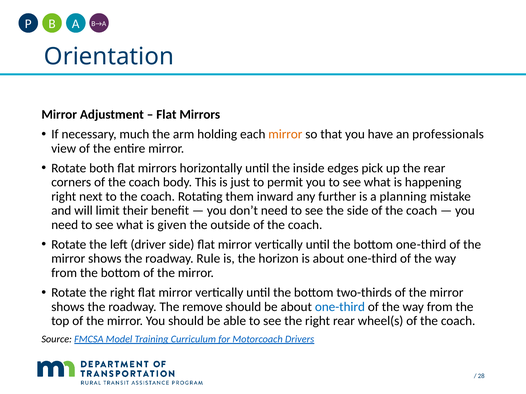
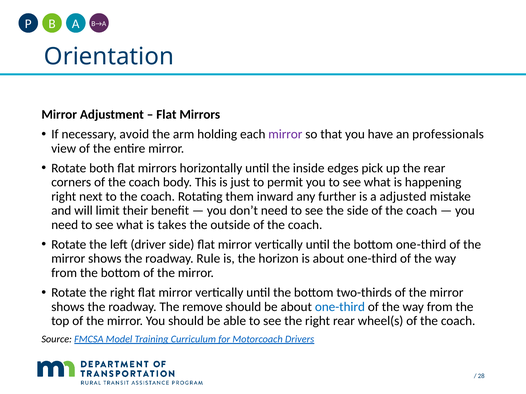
much: much -> avoid (134, 134)
mirror colour: orange -> purple (285, 134)
planning: planning -> adjusted (403, 197)
given: given -> takes (172, 225)
